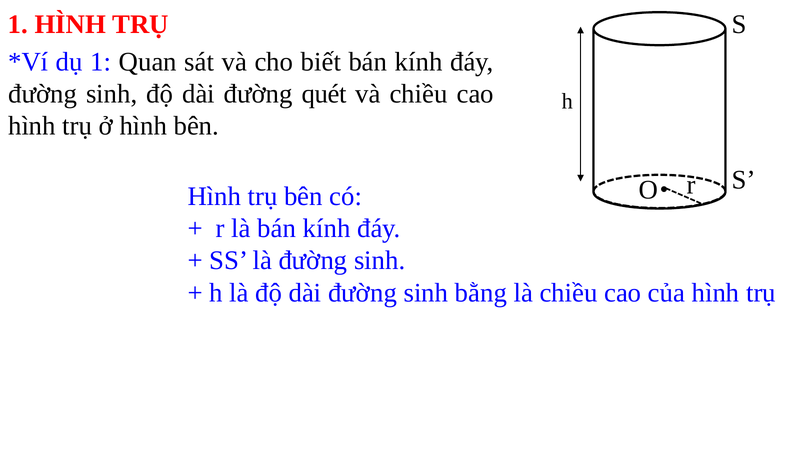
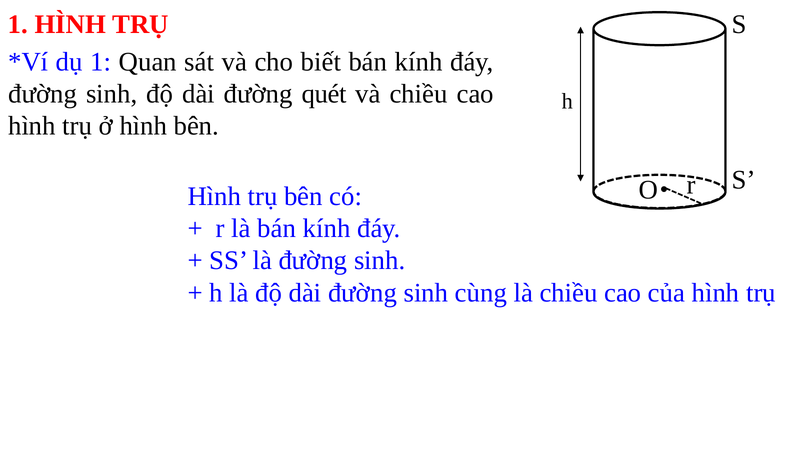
bằng: bằng -> cùng (481, 293)
